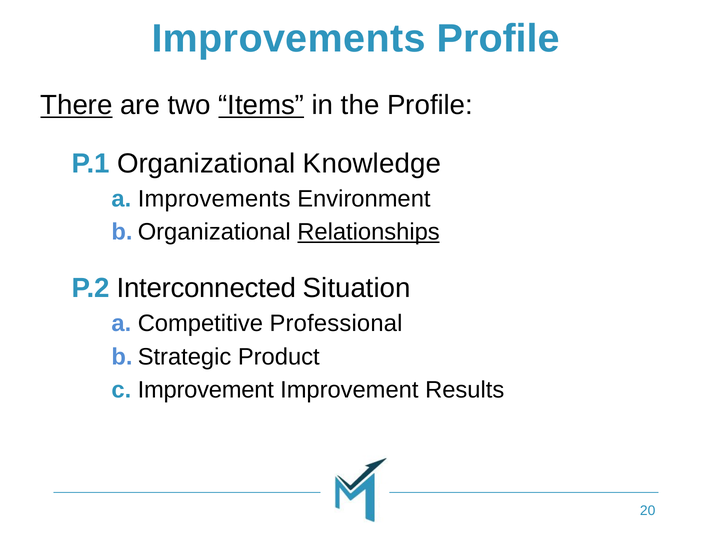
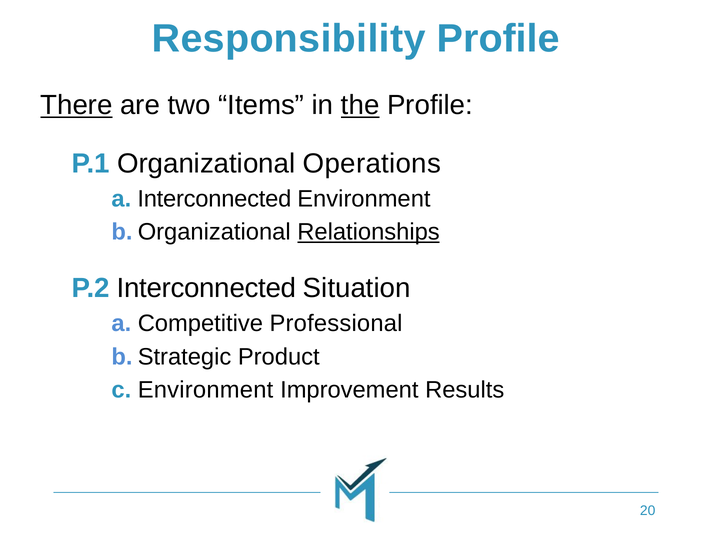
Improvements: Improvements -> Responsibility (289, 39)
Items underline: present -> none (261, 105)
the underline: none -> present (360, 105)
Knowledge: Knowledge -> Operations (372, 164)
a Improvements: Improvements -> Interconnected (214, 199)
c Improvement: Improvement -> Environment (206, 390)
